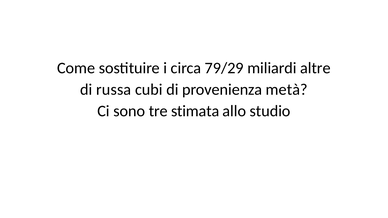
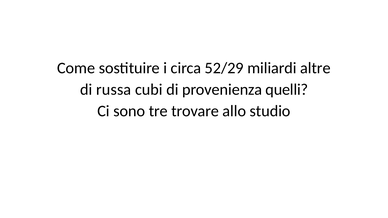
79/29: 79/29 -> 52/29 (224, 68)
metà: metà -> quelli (287, 90)
stimata: stimata -> trovare (195, 111)
